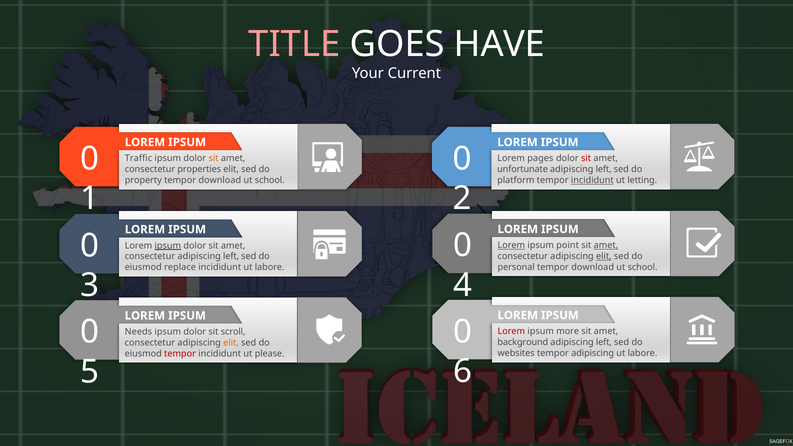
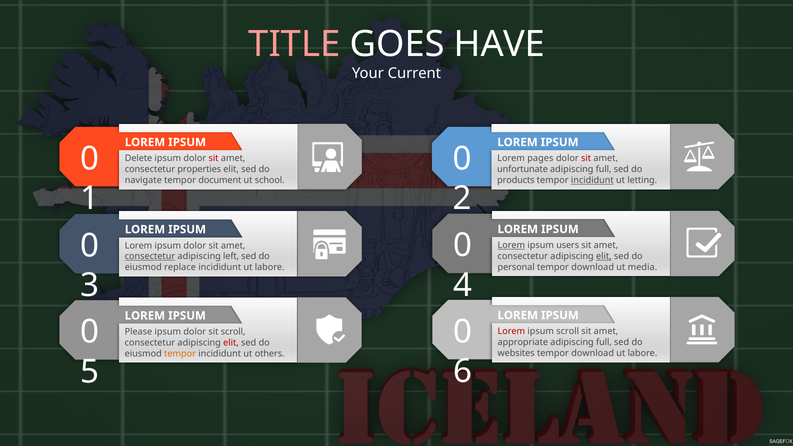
Traffic: Traffic -> Delete (139, 158)
sit colour: orange -> red (214, 158)
left: left -> full (604, 169)
property: property -> navigate (143, 180)
download: download -> document (220, 180)
platform: platform -> products (516, 180)
point: point -> users (568, 245)
amet underline: present -> none (606, 245)
ipsum underline: present -> none (168, 246)
consectetur underline: none -> present (150, 257)
school: school -> media (642, 267)
ipsum more: more -> scroll (568, 332)
Needs: Needs -> Please (138, 332)
background: background -> appropriate (523, 342)
left: left -> full (604, 342)
elit colour: orange -> red (231, 343)
adipiscing: adipiscing -> download (593, 353)
tempor colour: red -> orange (180, 354)
please: please -> others (270, 354)
